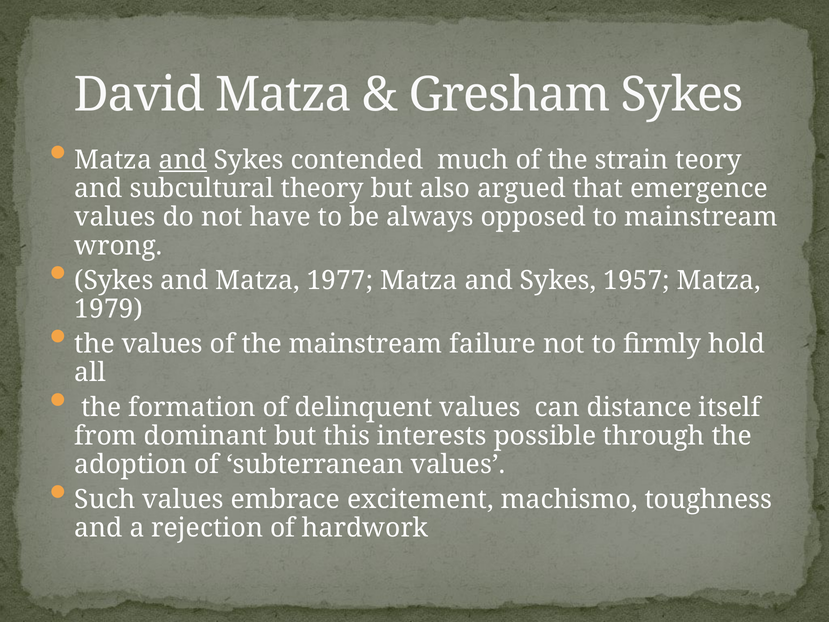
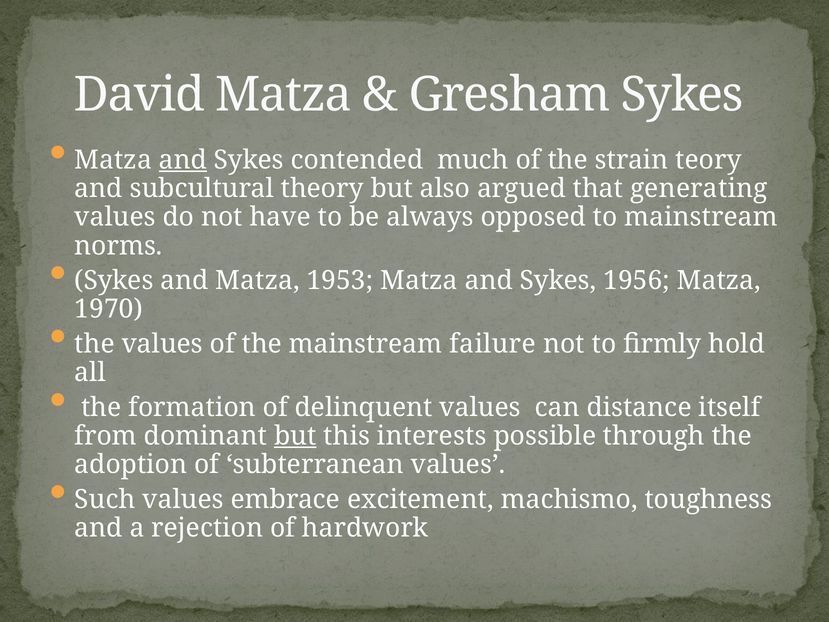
emergence: emergence -> generating (699, 189)
wrong: wrong -> norms (119, 246)
1977: 1977 -> 1953 (340, 281)
1957: 1957 -> 1956 (637, 281)
1979: 1979 -> 1970 (109, 309)
but underline: none -> present (295, 436)
